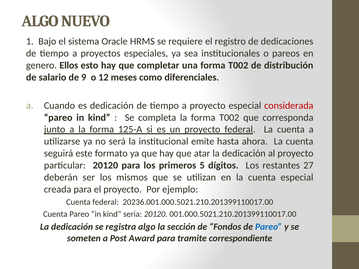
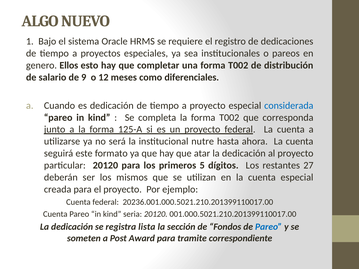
considerada colour: red -> blue (289, 106)
emite: emite -> nutre (203, 142)
registra algo: algo -> lista (147, 227)
